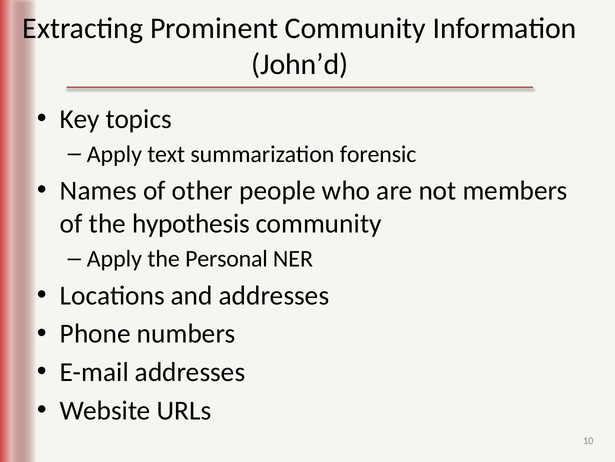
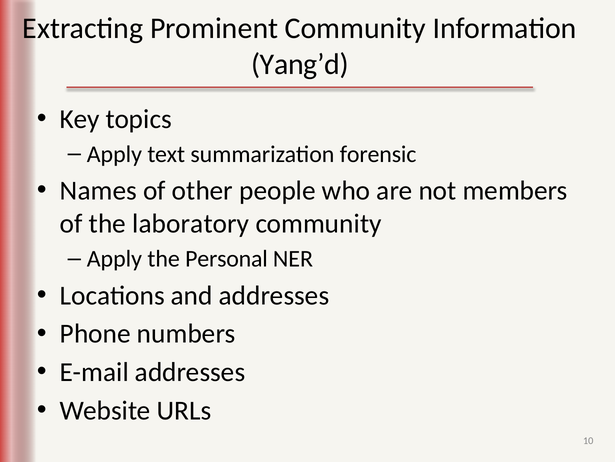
John’d: John’d -> Yang’d (300, 64)
hypothesis: hypothesis -> laboratory (191, 223)
